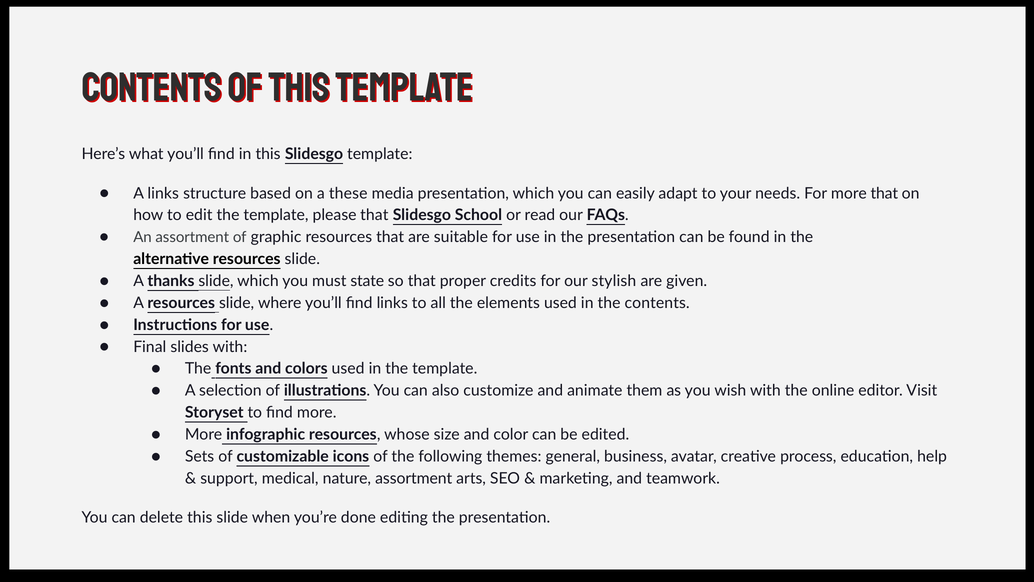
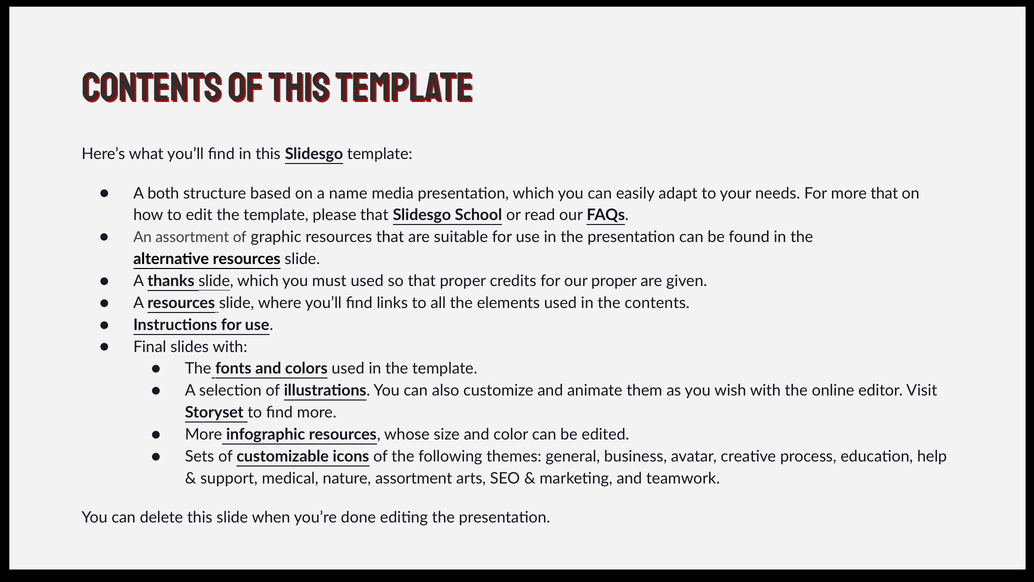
A links: links -> both (163, 193)
these: these -> name (348, 193)
must state: state -> used (367, 281)
our stylish: stylish -> proper (614, 281)
